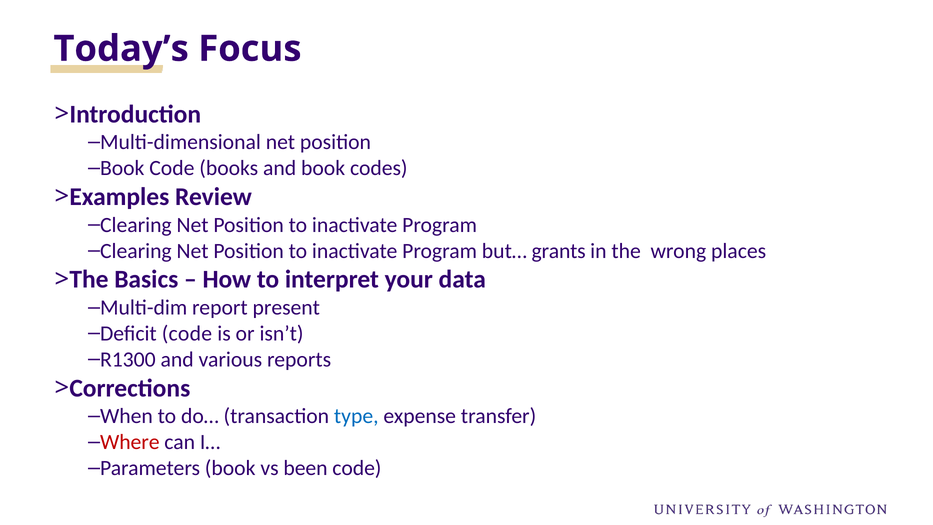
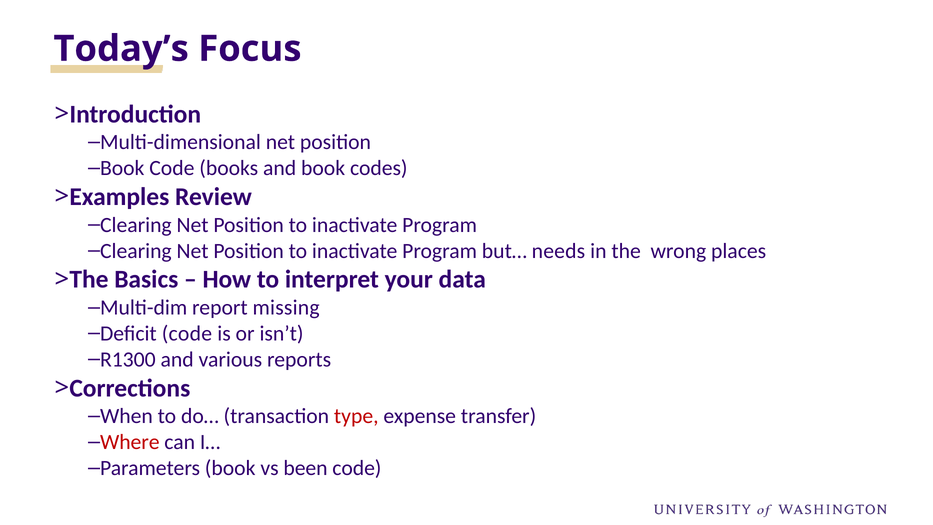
grants: grants -> needs (558, 251)
present: present -> missing (286, 307)
type colour: blue -> red (356, 416)
